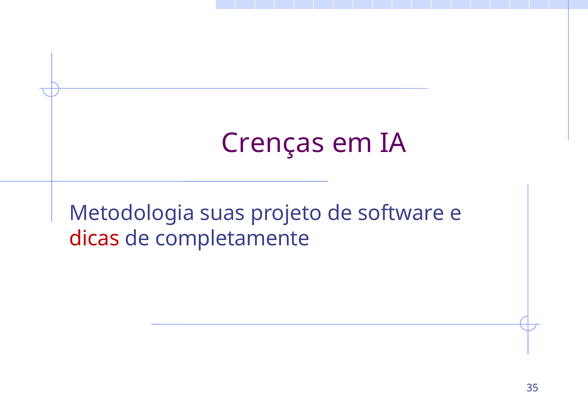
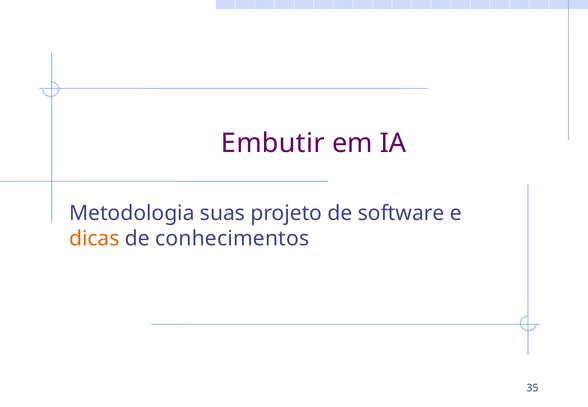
Crenças: Crenças -> Embutir (273, 143)
dicas colour: red -> orange (94, 239)
completamente: completamente -> conhecimentos (232, 239)
